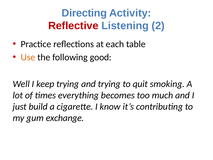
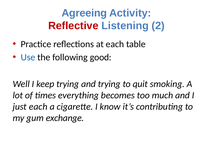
Directing: Directing -> Agreeing (84, 13)
Use colour: orange -> blue (28, 57)
just build: build -> each (38, 106)
